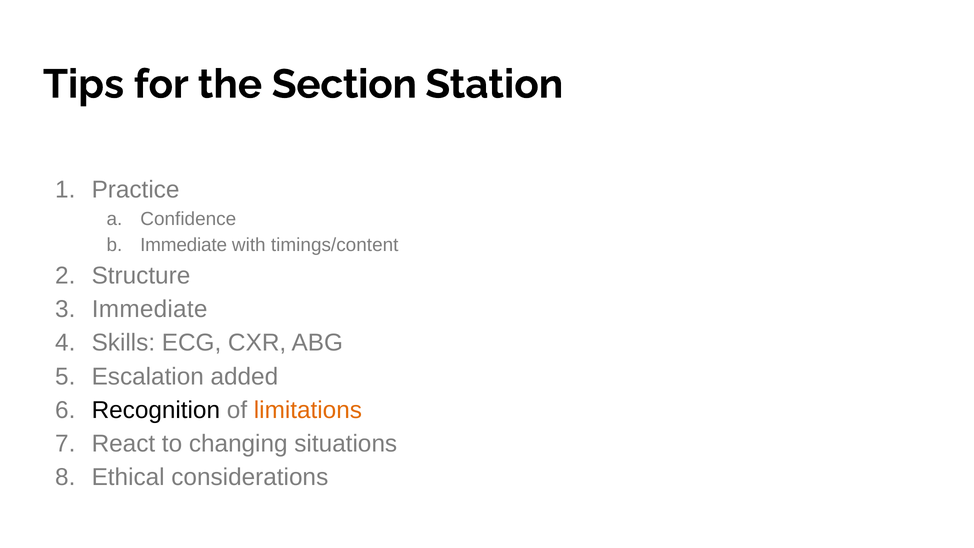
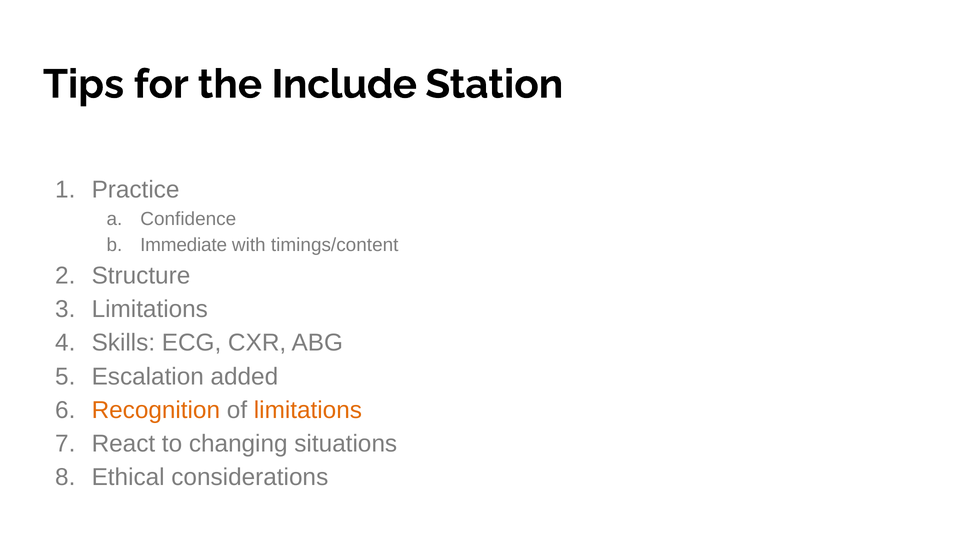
Section: Section -> Include (344, 84)
Immediate: Immediate -> Limitations (150, 309)
Recognition colour: black -> orange (156, 410)
